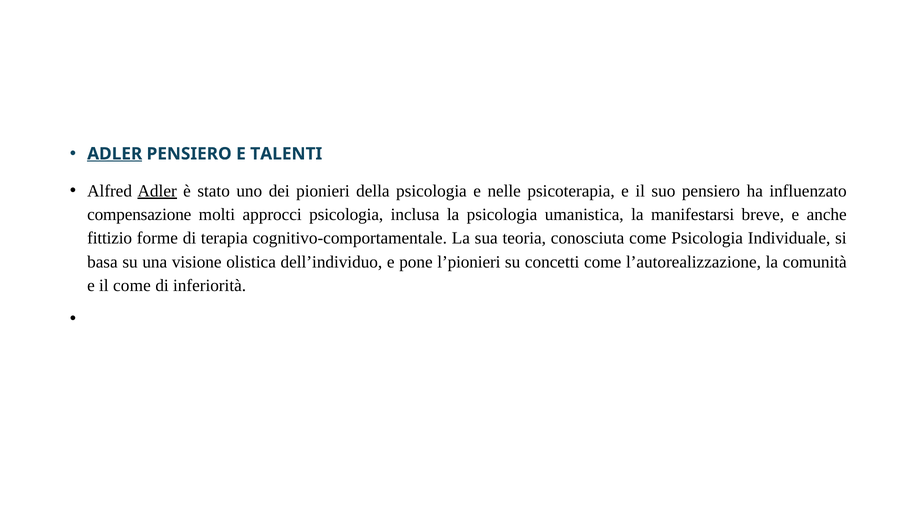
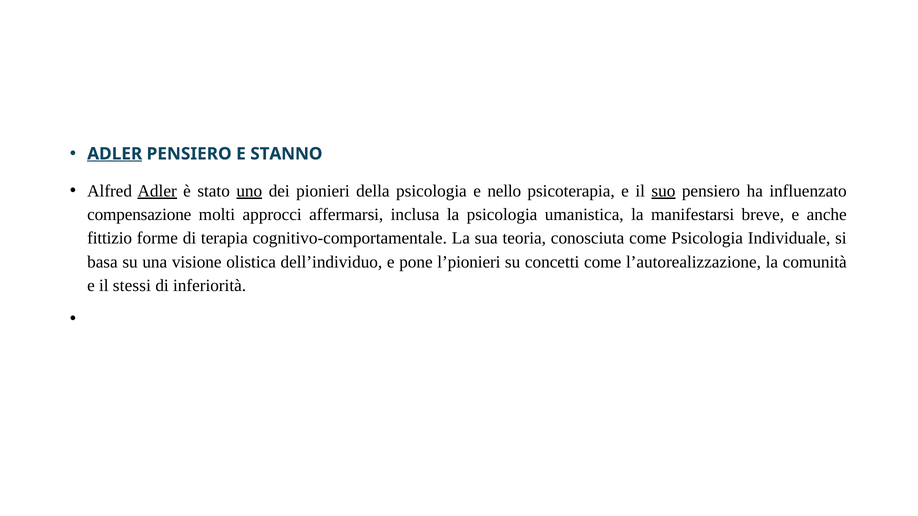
TALENTI: TALENTI -> STANNO (286, 154)
uno underline: none -> present (249, 191)
nelle: nelle -> nello (504, 191)
suo underline: none -> present (663, 191)
approcci psicologia: psicologia -> affermarsi (346, 215)
il come: come -> stessi (132, 286)
